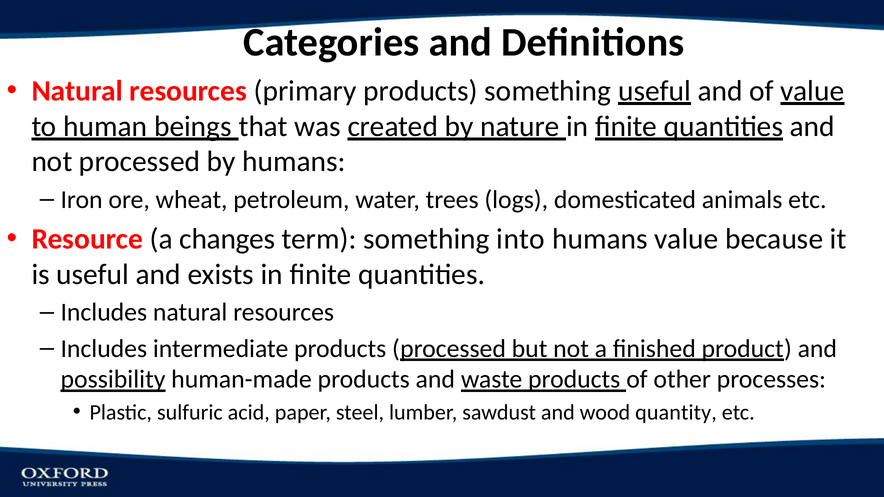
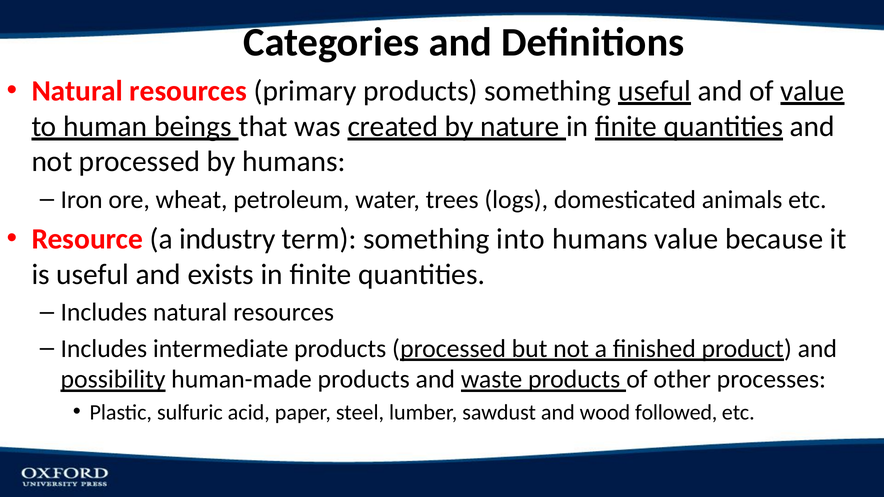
changes: changes -> industry (227, 239)
quantity: quantity -> followed (676, 413)
